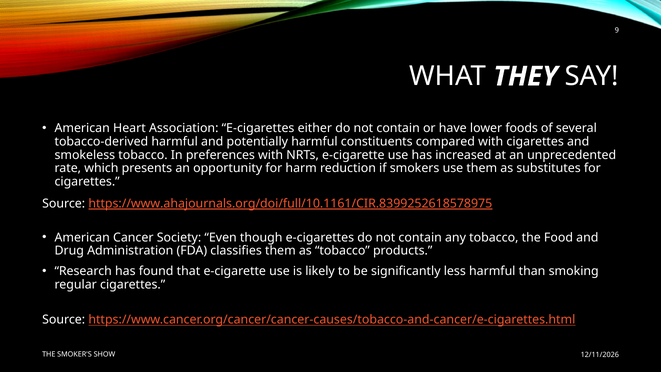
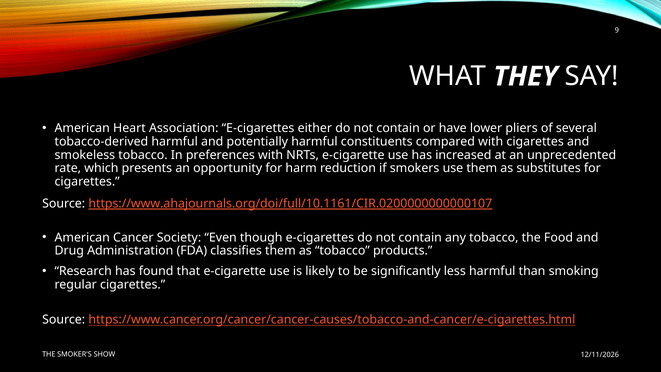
foods: foods -> pliers (522, 128)
https://www.ahajournals.org/doi/full/10.1161/CIR.8399252618578975: https://www.ahajournals.org/doi/full/10.1161/CIR.8399252618578975 -> https://www.ahajournals.org/doi/full/10.1161/CIR.0200000000000107 (290, 203)
